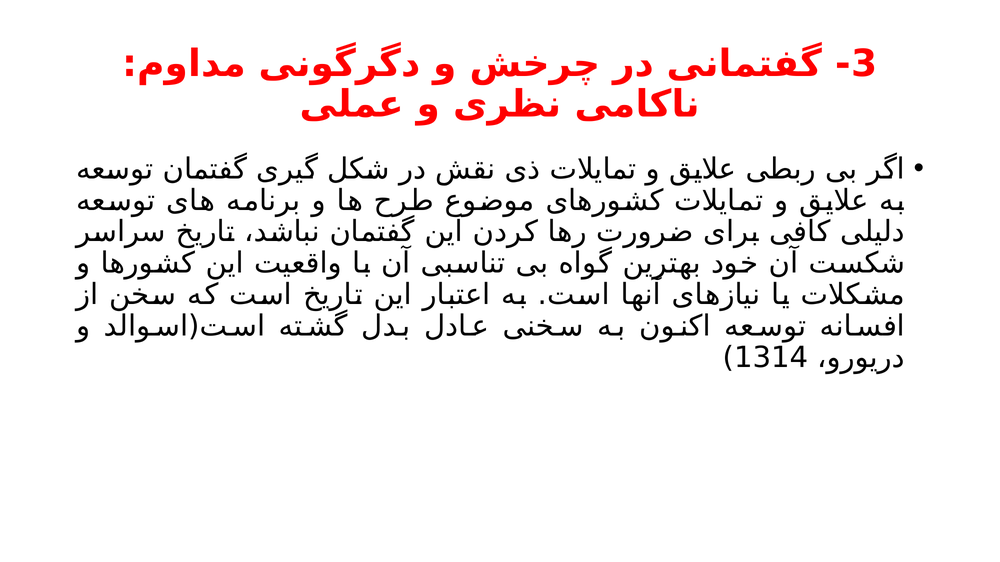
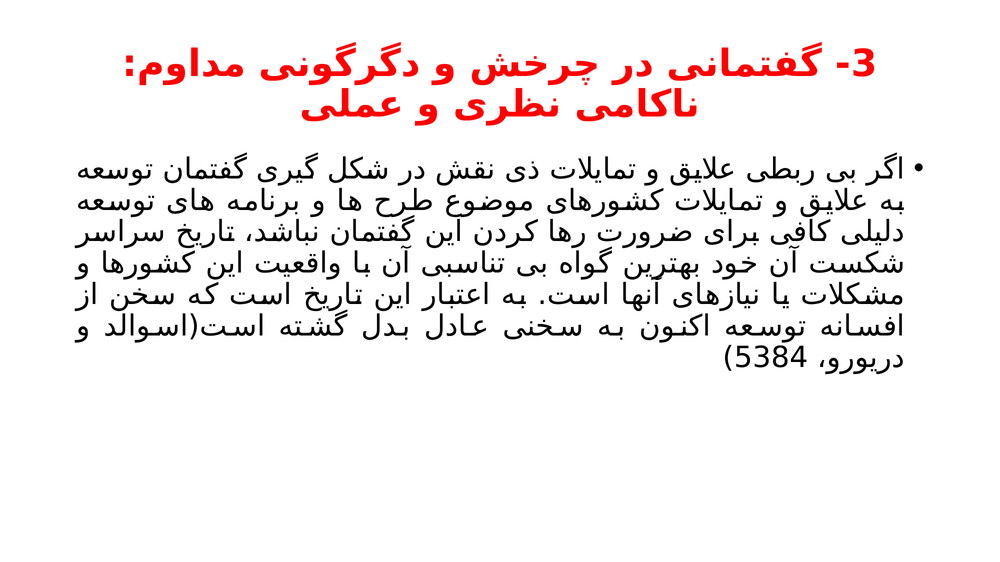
1314: 1314 -> 5384 (771, 358)
